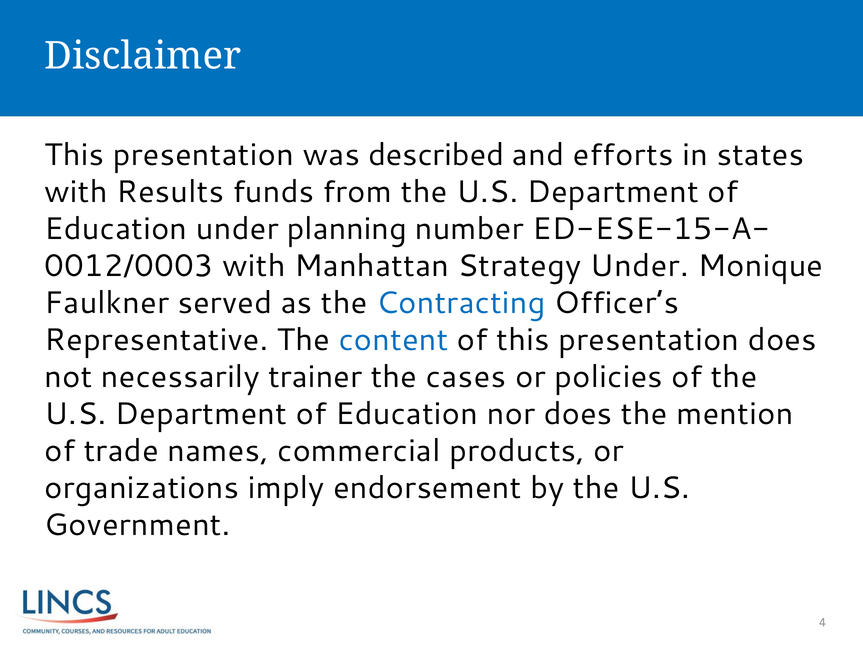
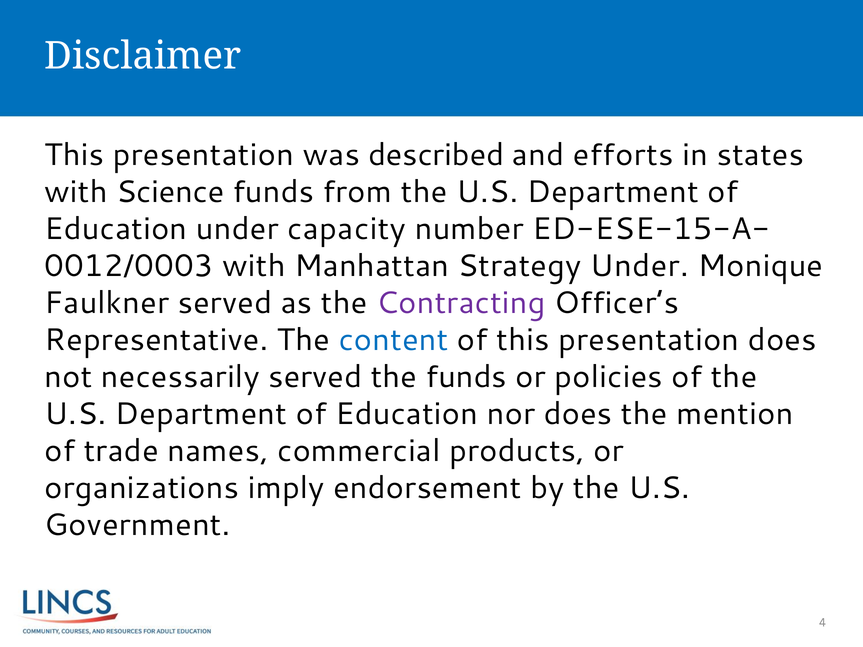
Results: Results -> Science (170, 192)
planning: planning -> capacity (347, 229)
Contracting colour: blue -> purple (461, 303)
necessarily trainer: trainer -> served (315, 377)
the cases: cases -> funds (466, 377)
